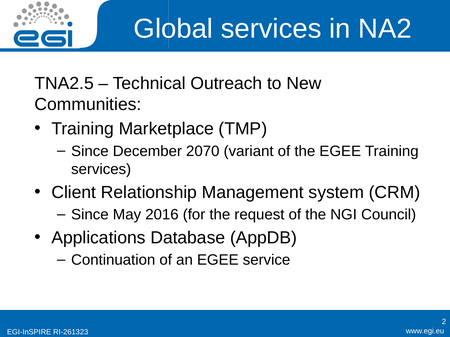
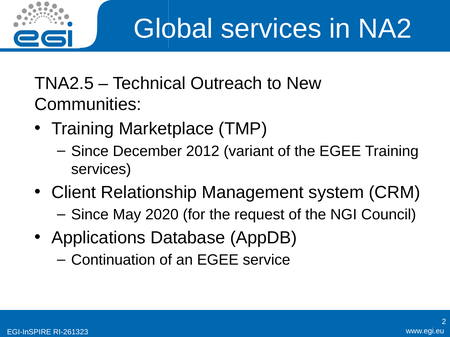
2070: 2070 -> 2012 (203, 151)
2016: 2016 -> 2020 (162, 215)
